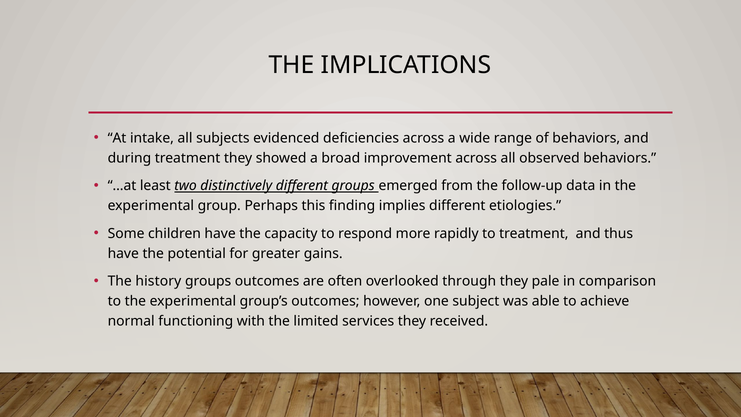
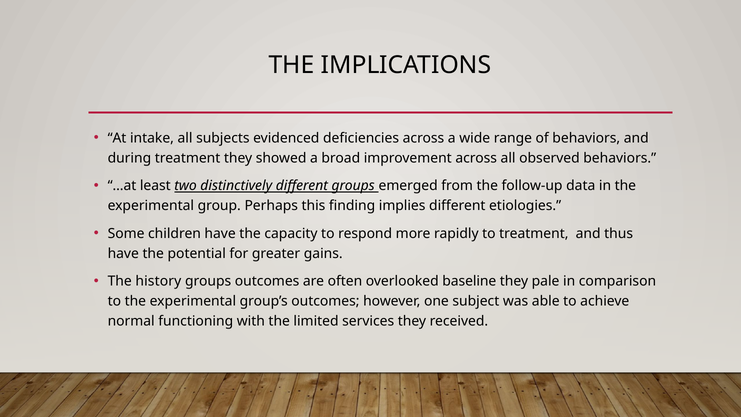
through: through -> baseline (469, 281)
